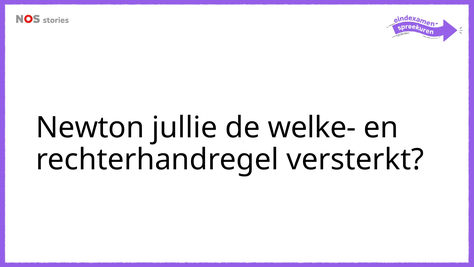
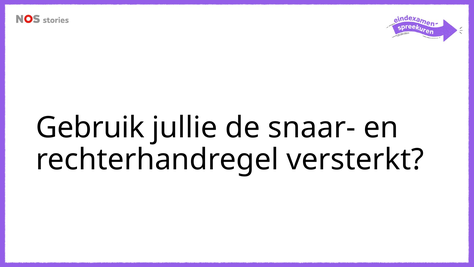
Newton: Newton -> Gebruik (90, 127)
welke-: welke- -> snaar- (312, 127)
